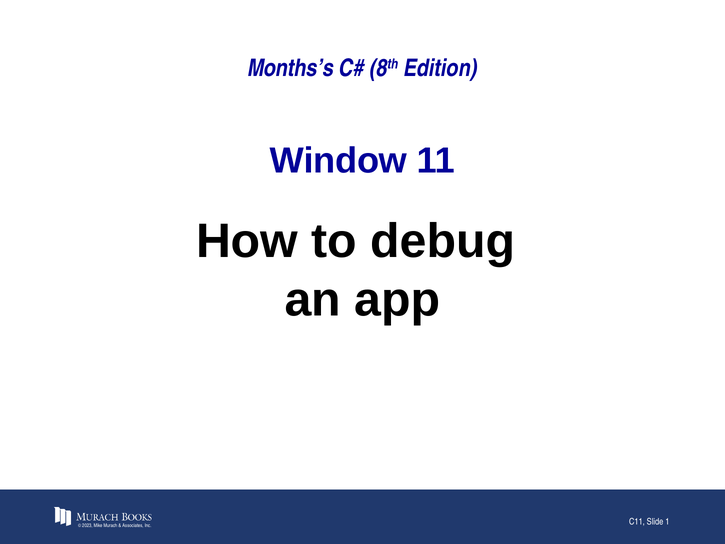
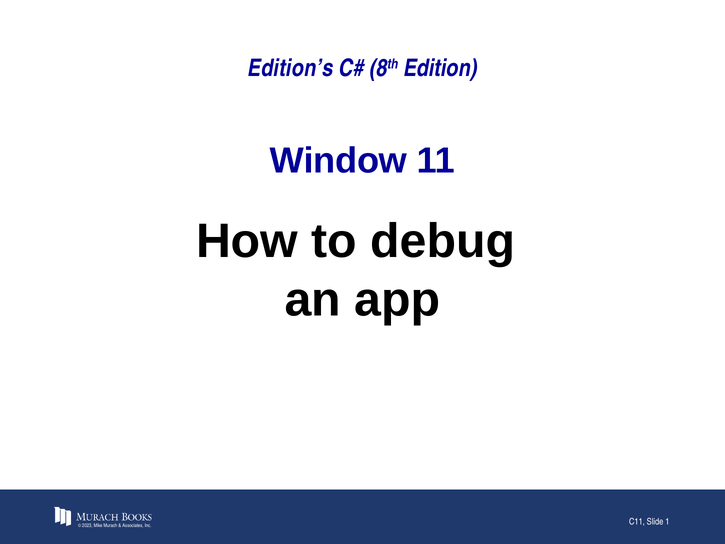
Months’s: Months’s -> Edition’s (290, 68)
